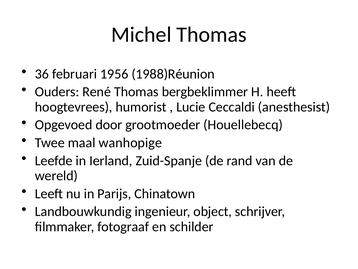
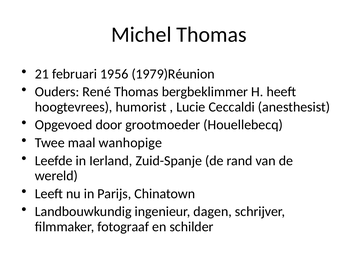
36: 36 -> 21 (42, 74)
1988)Réunion: 1988)Réunion -> 1979)Réunion (173, 74)
object: object -> dagen (213, 211)
